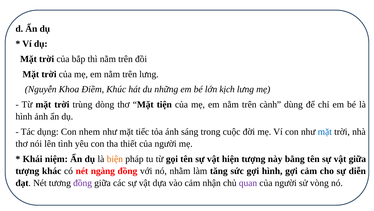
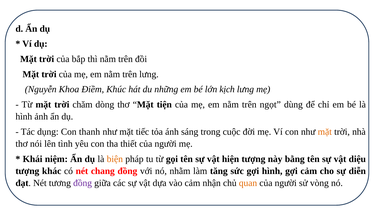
trùng: trùng -> chăm (82, 104)
cành: cành -> ngọt (270, 104)
nhem: nhem -> thanh (90, 131)
mặt colour: blue -> orange (325, 131)
vật giữa: giữa -> diệu (357, 158)
ngàng: ngàng -> chang (103, 170)
quan colour: purple -> orange (248, 182)
